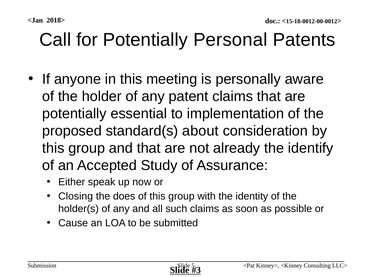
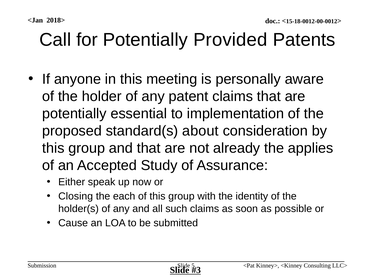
Personal: Personal -> Provided (230, 40)
identify: identify -> applies (311, 148)
does: does -> each (124, 196)
